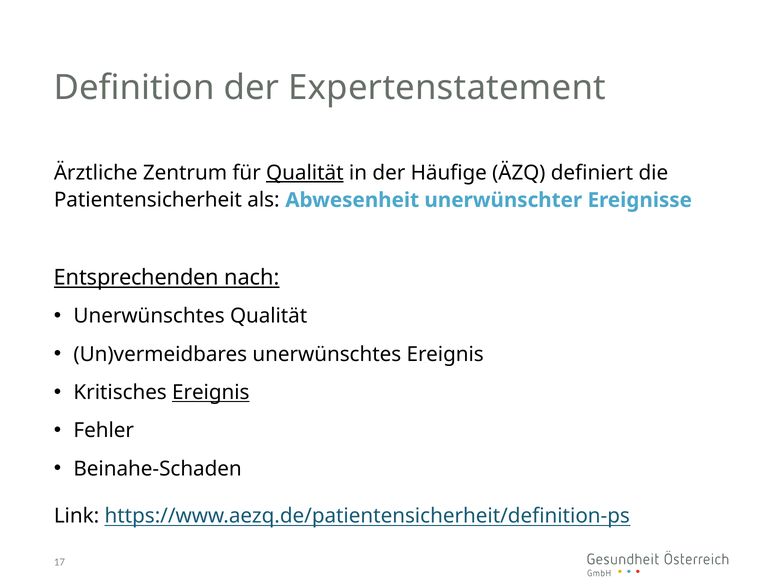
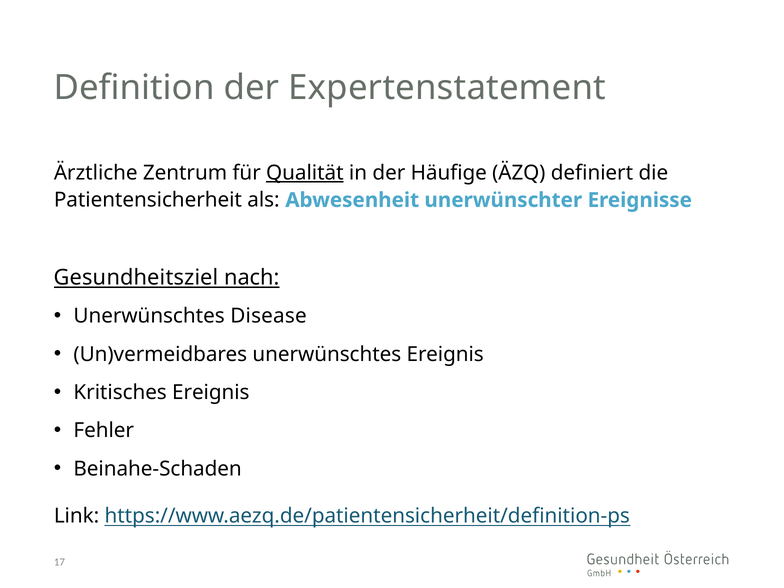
Entsprechenden: Entsprechenden -> Gesundheitsziel (136, 277)
Unerwünschtes Qualität: Qualität -> Disease (268, 316)
Ereignis underline: present -> none (211, 392)
